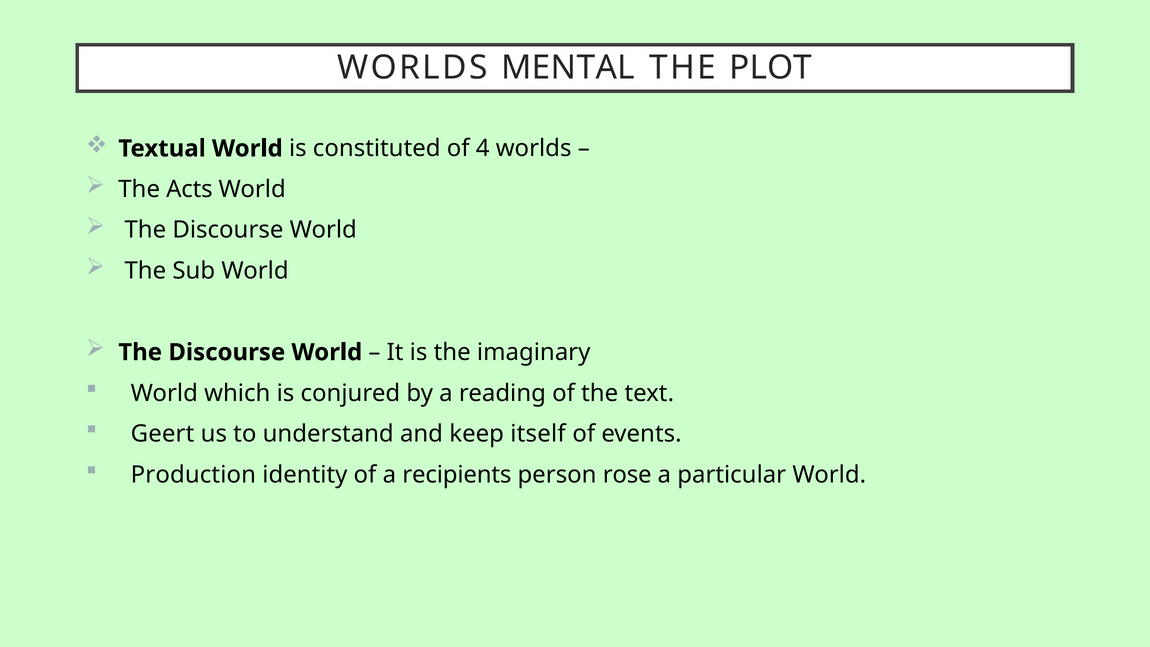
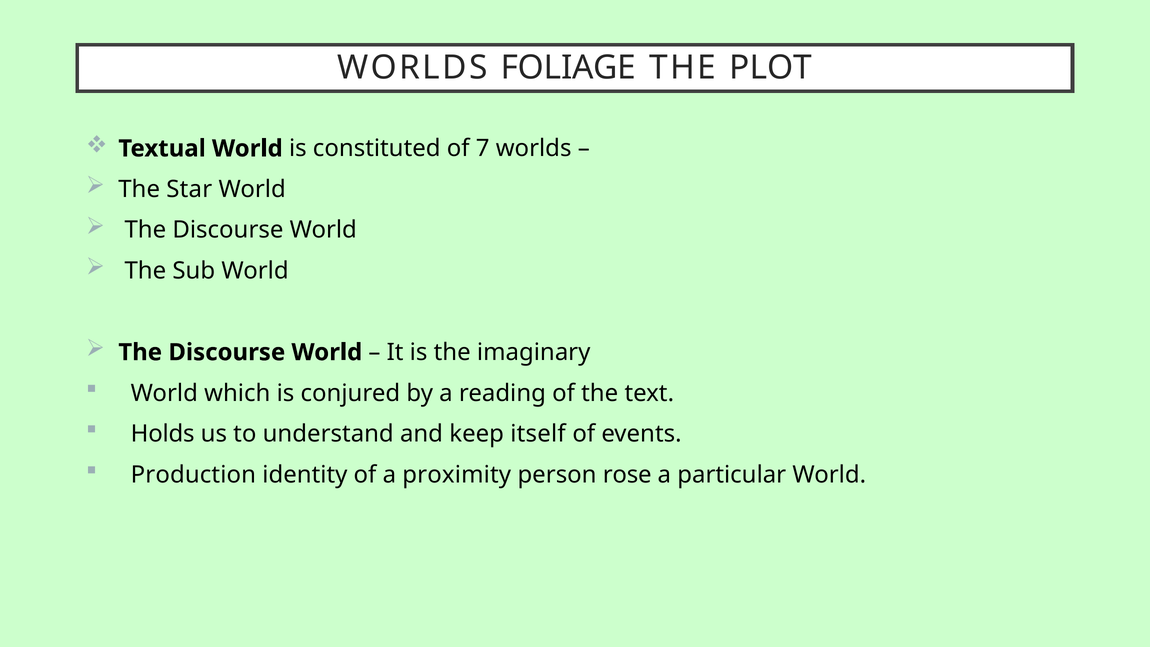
MENTAL: MENTAL -> FOLIAGE (568, 68)
4: 4 -> 7 (483, 149)
Acts: Acts -> Star (189, 189)
Geert: Geert -> Holds (163, 434)
recipients: recipients -> proximity (457, 475)
